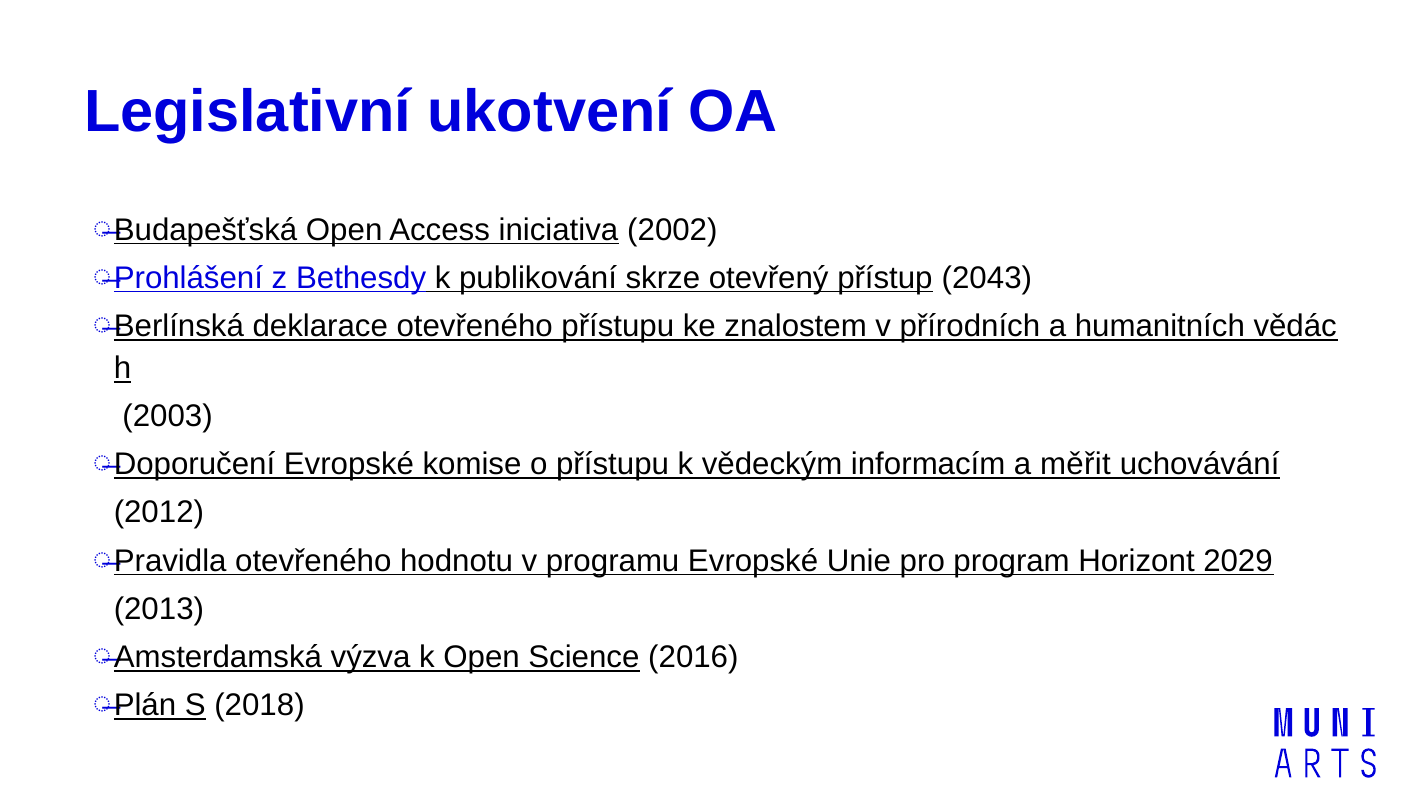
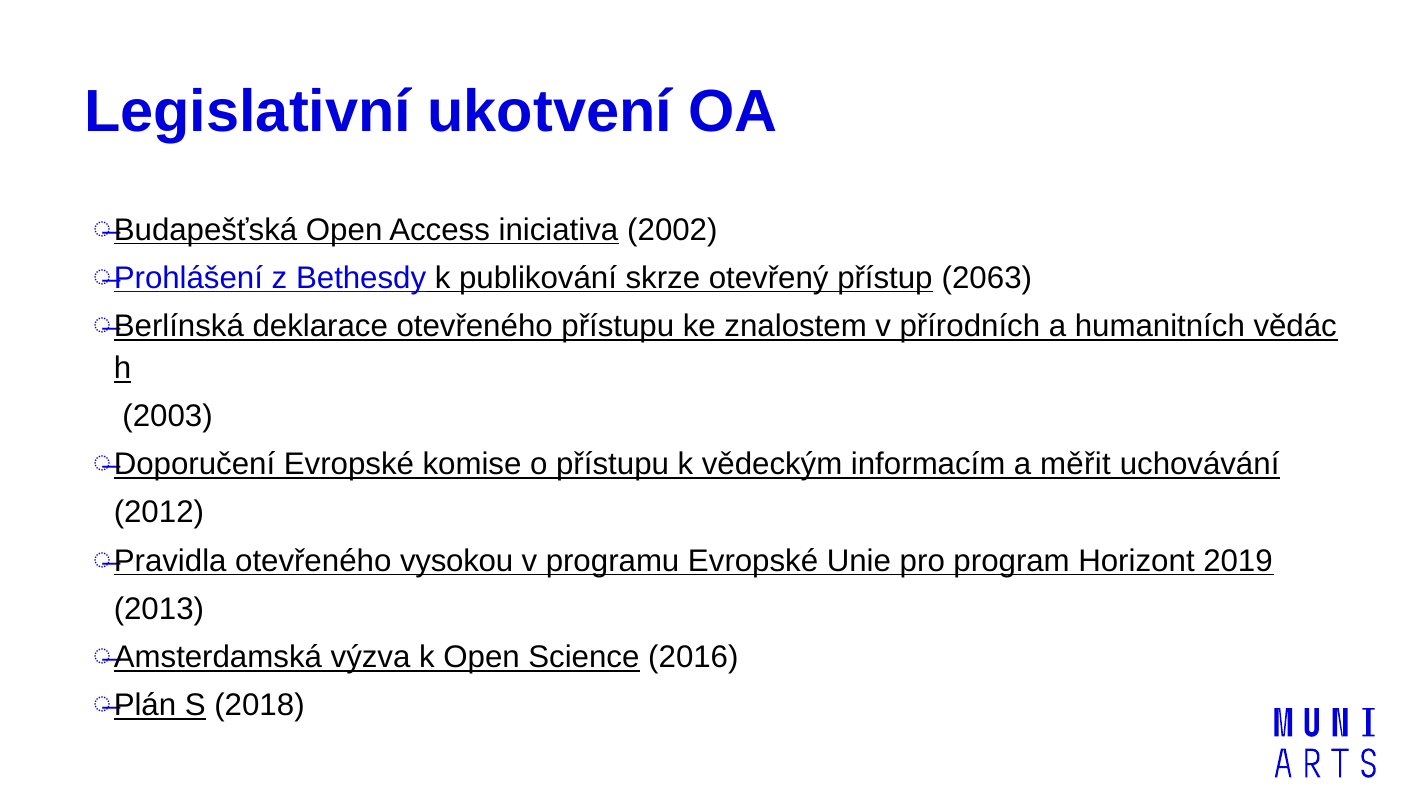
2043: 2043 -> 2063 (987, 278)
hodnotu: hodnotu -> vysokou (457, 561)
2029: 2029 -> 2019 (1238, 561)
